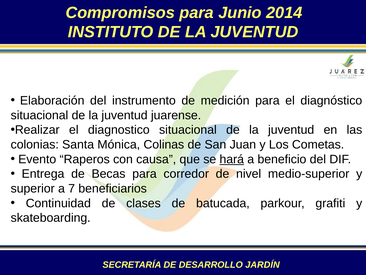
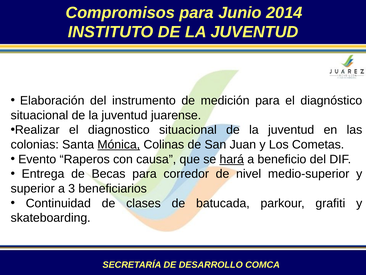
Mónica underline: none -> present (119, 144)
7: 7 -> 3 (72, 188)
JARDÍN: JARDÍN -> COMCA (263, 264)
